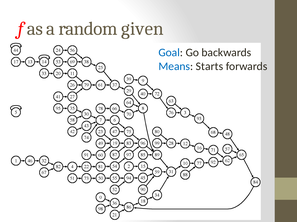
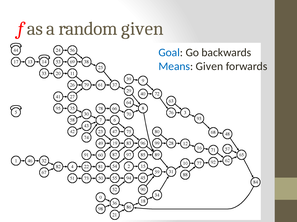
Means Starts: Starts -> Given (209, 67)
